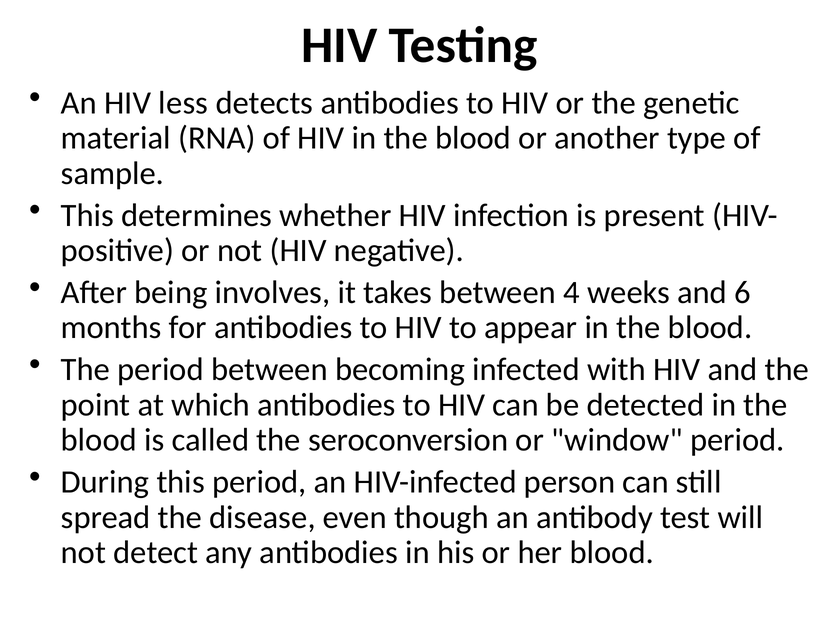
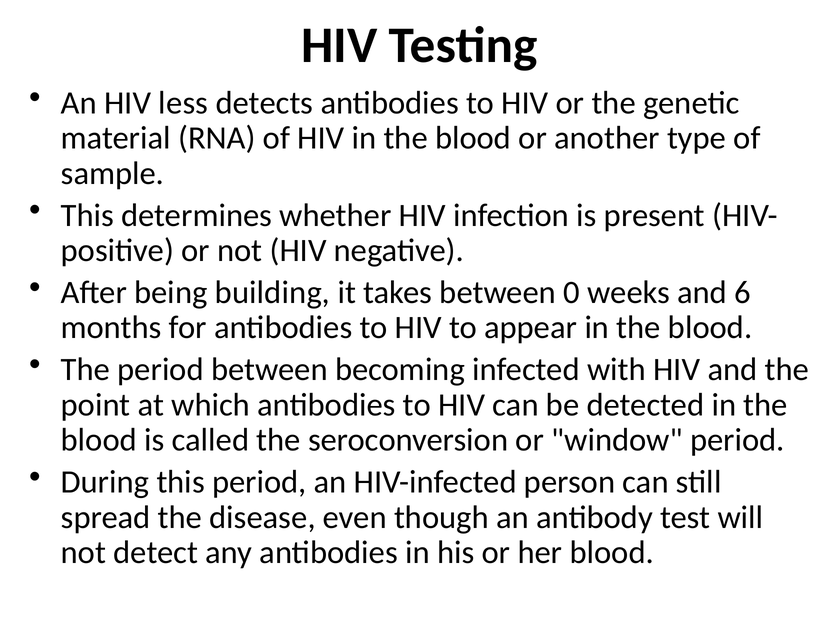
involves: involves -> building (272, 293)
4: 4 -> 0 (572, 293)
